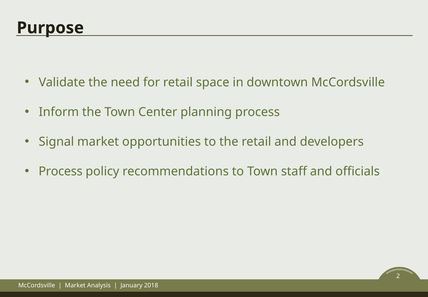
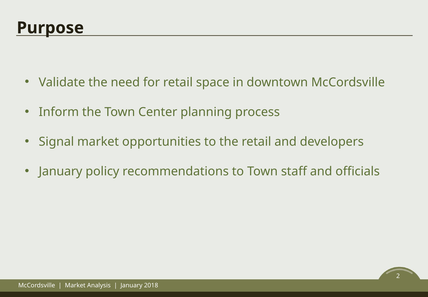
Process: Process -> January (61, 171)
